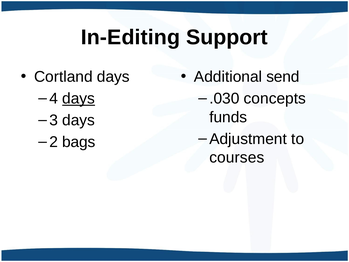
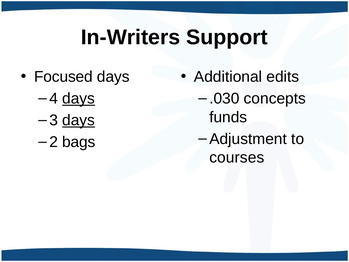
In-Editing: In-Editing -> In-Writers (131, 37)
Cortland: Cortland -> Focused (63, 77)
send: send -> edits (283, 77)
days underline: none -> present (79, 120)
